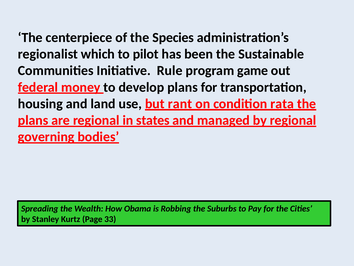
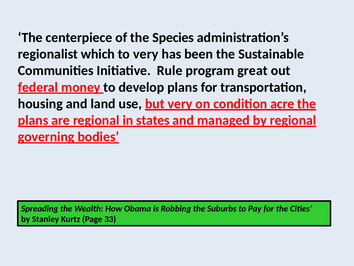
to pilot: pilot -> very (146, 54)
game: game -> great (253, 71)
but rant: rant -> very (180, 104)
rata: rata -> acre (282, 104)
